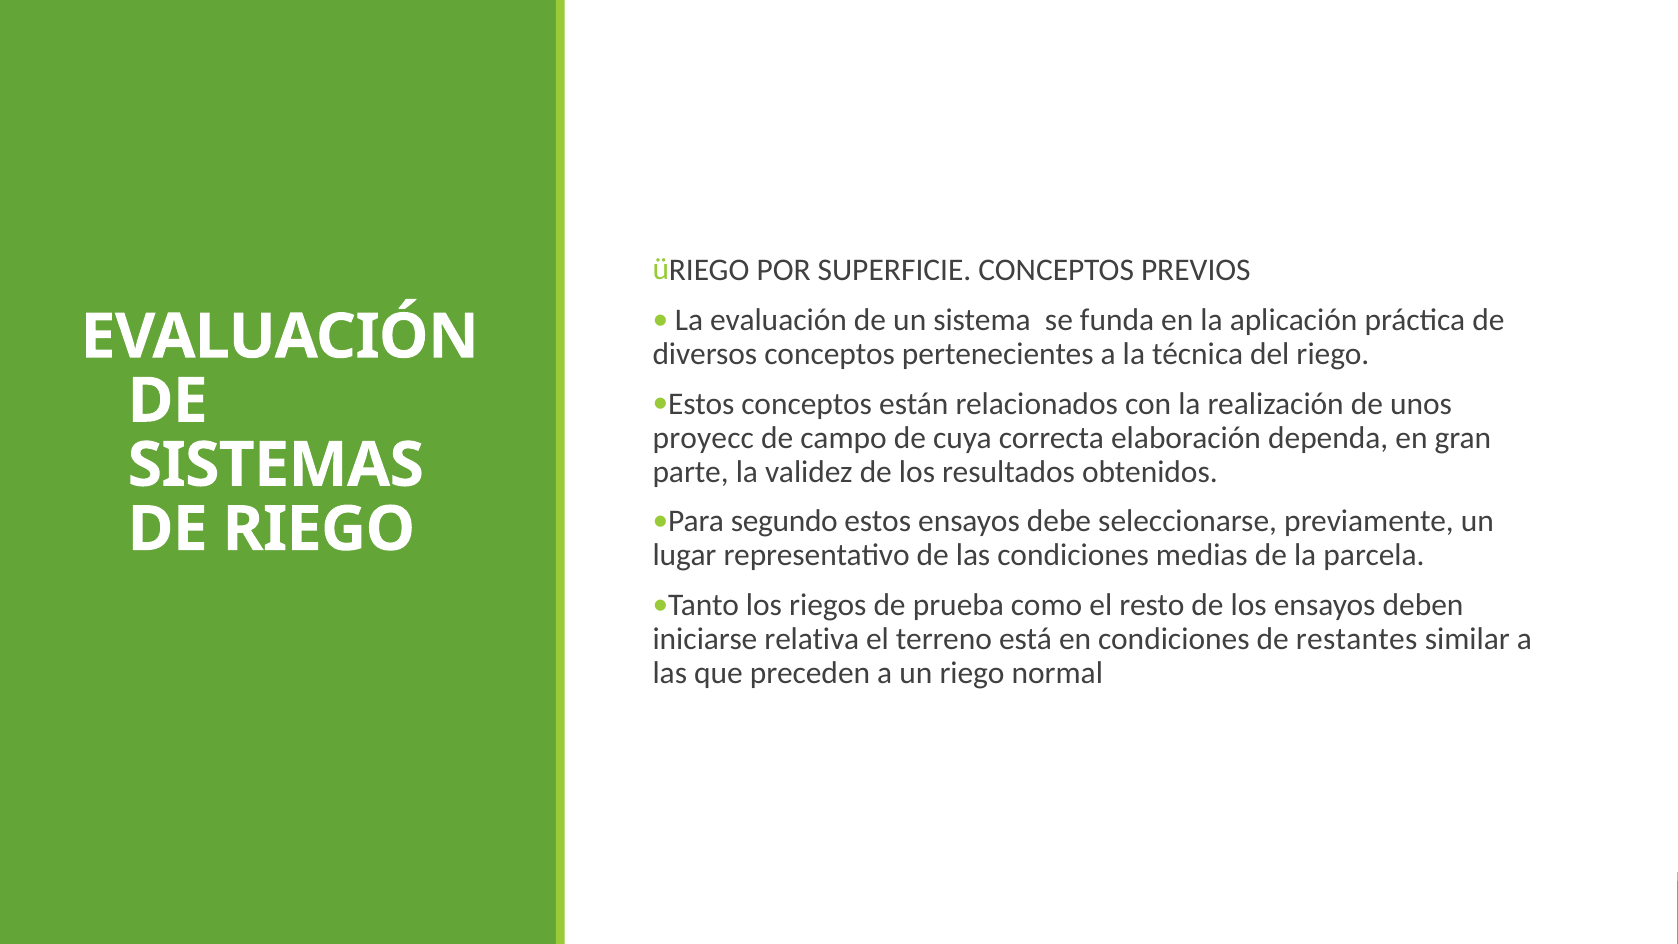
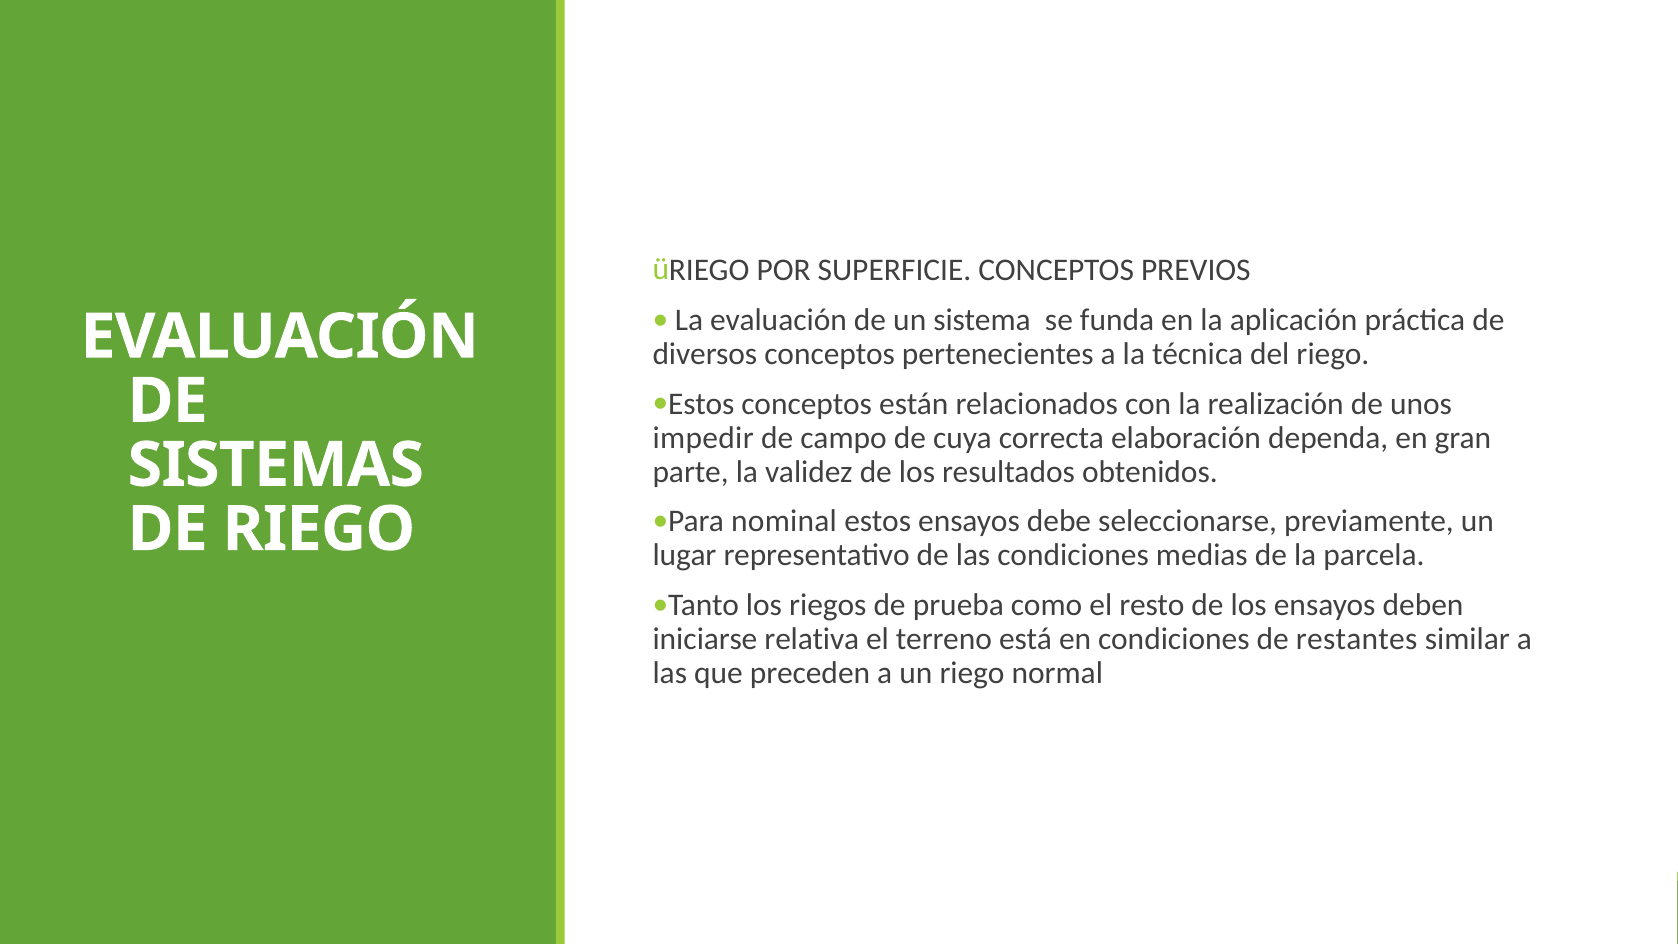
proyecc: proyecc -> impedir (703, 438)
segundo: segundo -> nominal (784, 521)
